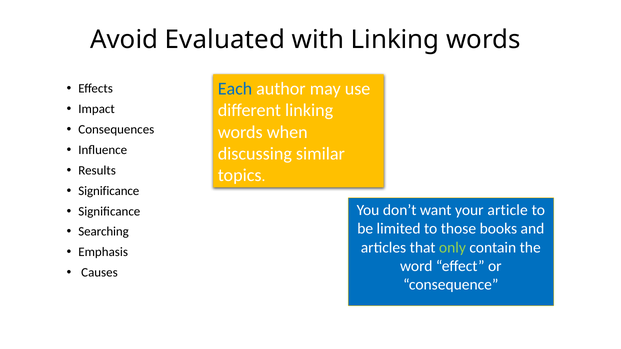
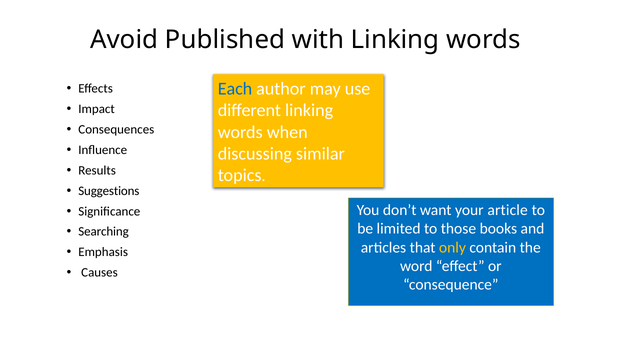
Evaluated: Evaluated -> Published (225, 40)
Significance: Significance -> Suggestions (109, 191)
only colour: light green -> yellow (452, 248)
